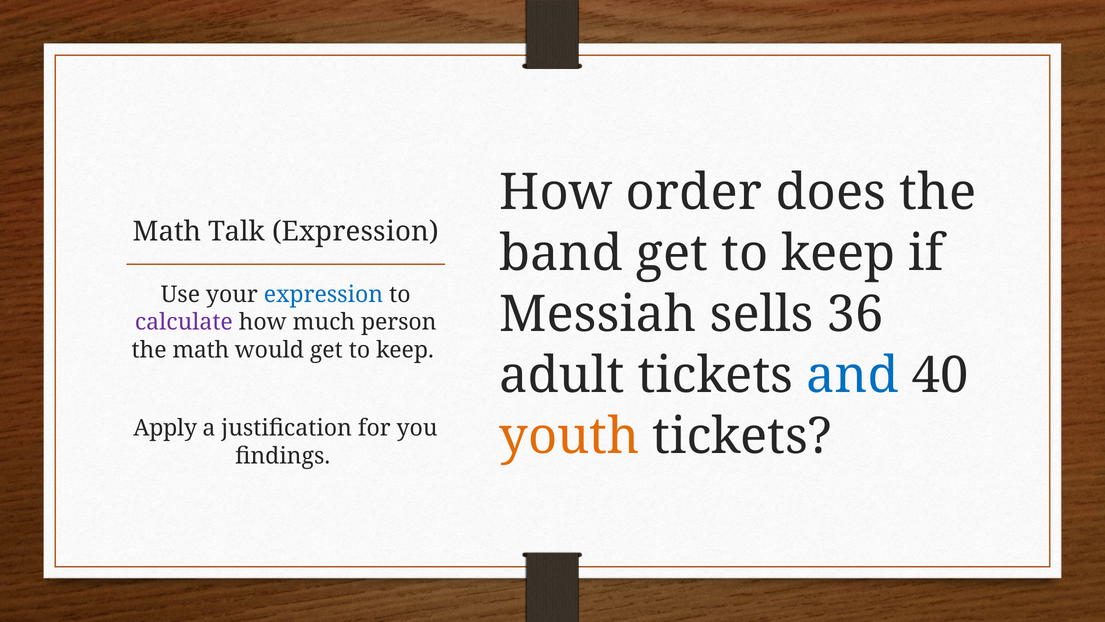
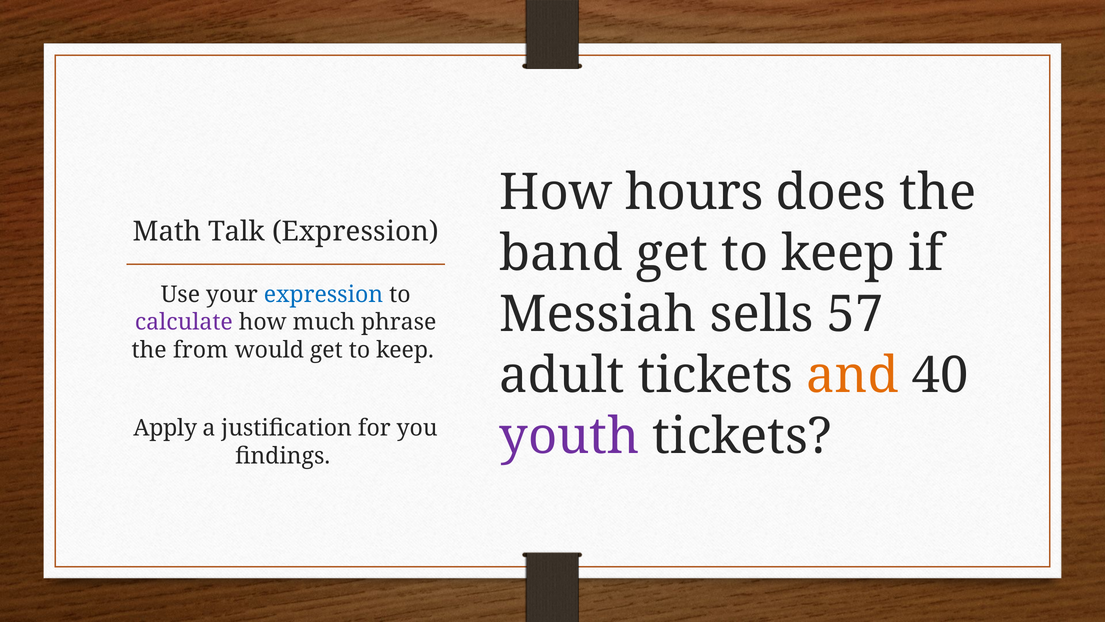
order: order -> hours (694, 193)
36: 36 -> 57 (855, 314)
person: person -> phrase (399, 322)
the math: math -> from (201, 350)
and colour: blue -> orange (852, 375)
youth colour: orange -> purple (569, 436)
